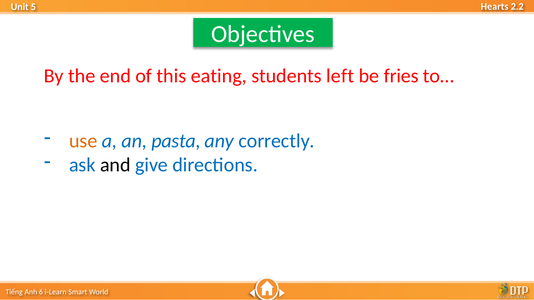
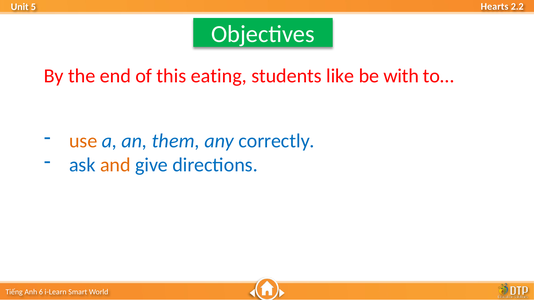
left: left -> like (340, 76)
fries: fries -> with (401, 76)
pasta: pasta -> them (176, 141)
and colour: black -> orange (115, 165)
